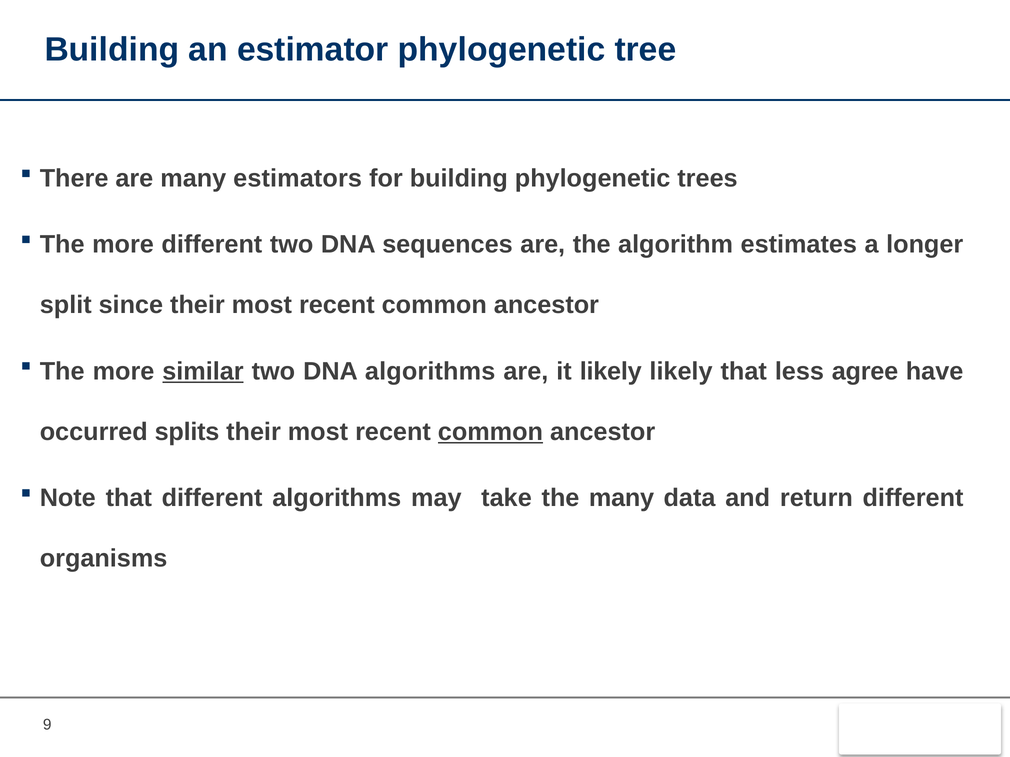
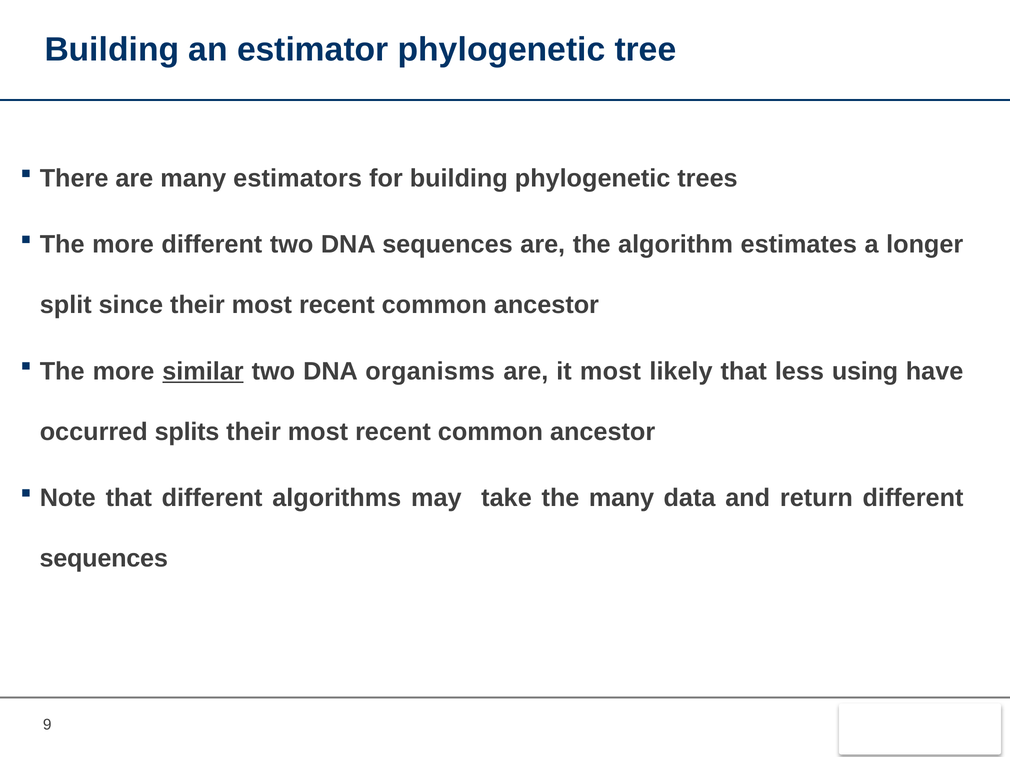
DNA algorithms: algorithms -> organisms (430, 372)
it likely: likely -> most (611, 372)
agree: agree -> using (865, 372)
common underline: present -> none (490, 432)
organisms: organisms -> sequences (104, 559)
